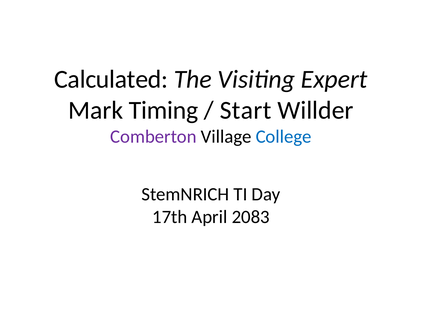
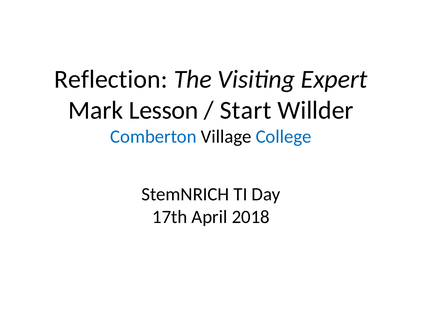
Calculated: Calculated -> Reflection (111, 79)
Timing: Timing -> Lesson (164, 110)
Comberton colour: purple -> blue (153, 136)
2083: 2083 -> 2018 (251, 217)
